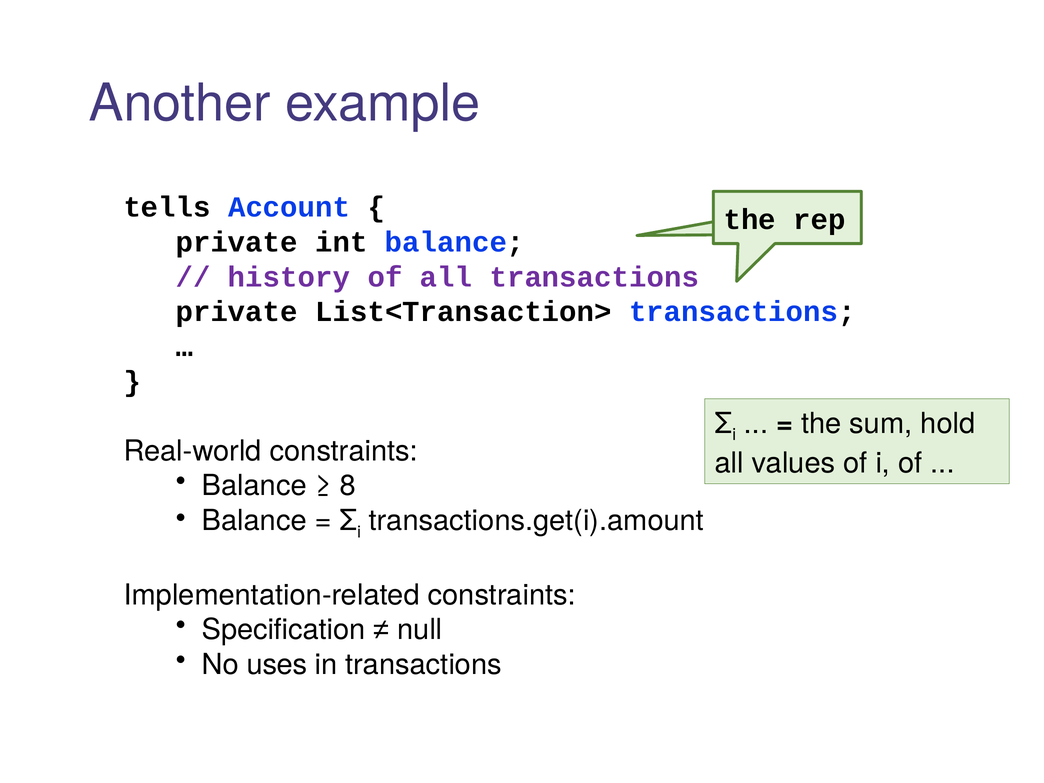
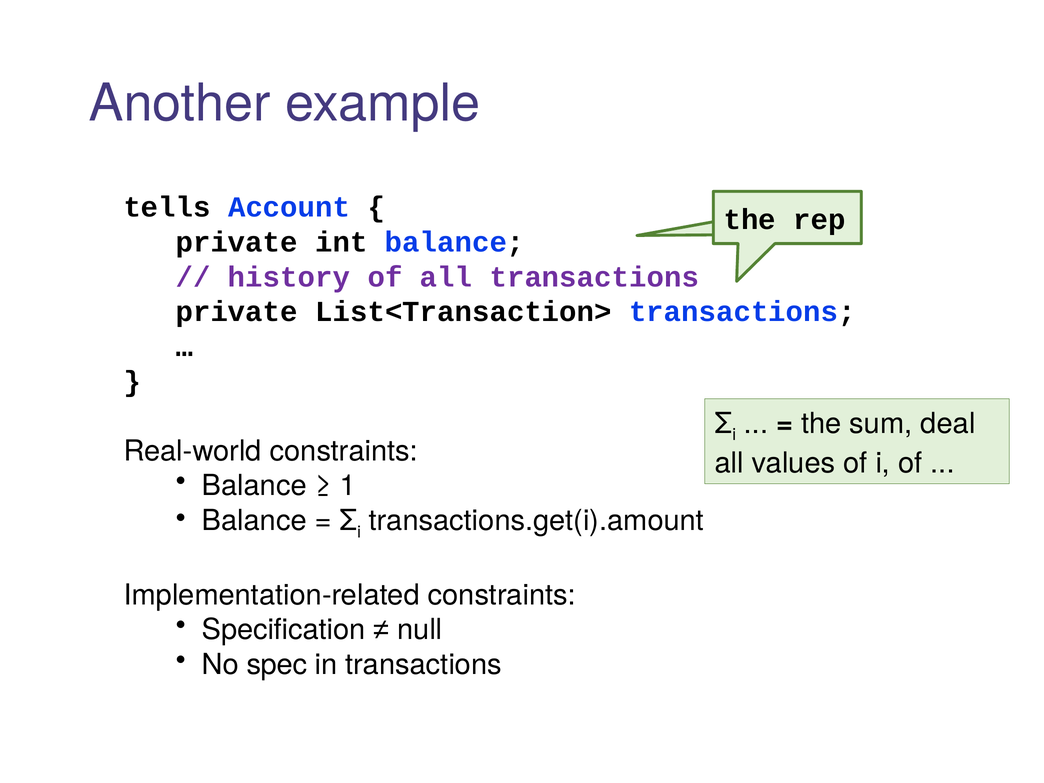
hold: hold -> deal (948, 423)
8: 8 -> 1 (348, 486)
uses: uses -> spec (277, 665)
